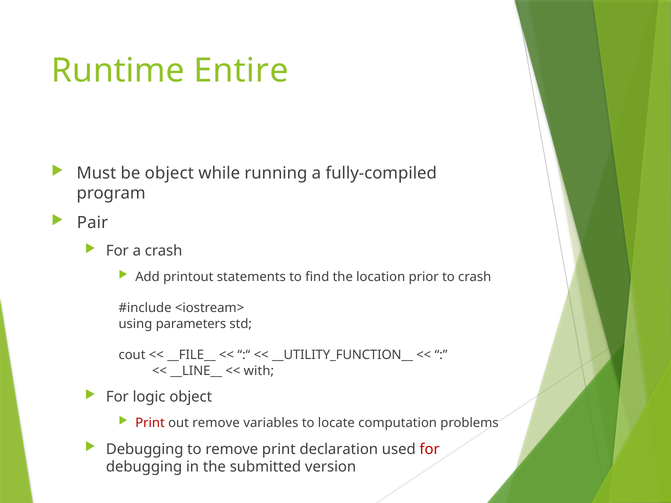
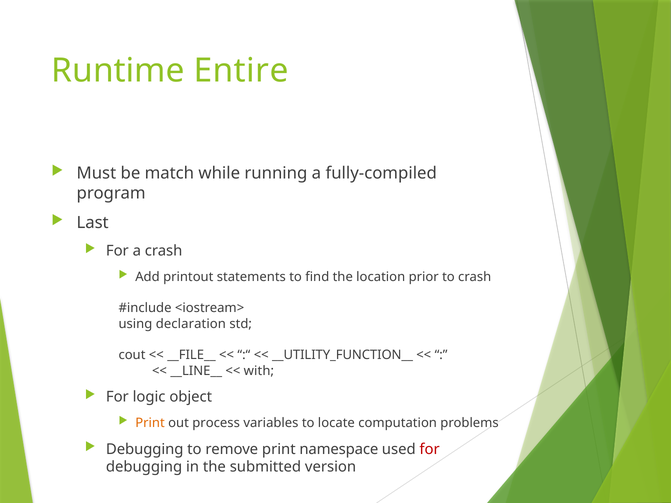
be object: object -> match (169, 173)
Pair: Pair -> Last (93, 223)
parameters: parameters -> declaration (191, 324)
Print colour: red -> orange (150, 423)
out remove: remove -> process (216, 423)
declaration: declaration -> namespace (339, 449)
